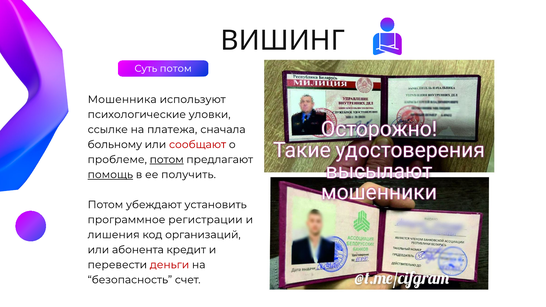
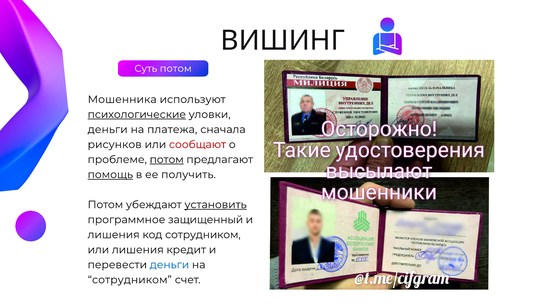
психологические underline: none -> present (137, 114)
ссылке: ссылке -> деньги (108, 130)
больному: больному -> рисунков (115, 145)
установить underline: none -> present (216, 205)
регистрации: регистрации -> защищенный (206, 220)
код организаций: организаций -> сотрудником (203, 235)
или абонента: абонента -> лишения (138, 250)
деньги colour: red -> blue (169, 265)
безопасность: безопасность -> сотрудником (130, 280)
